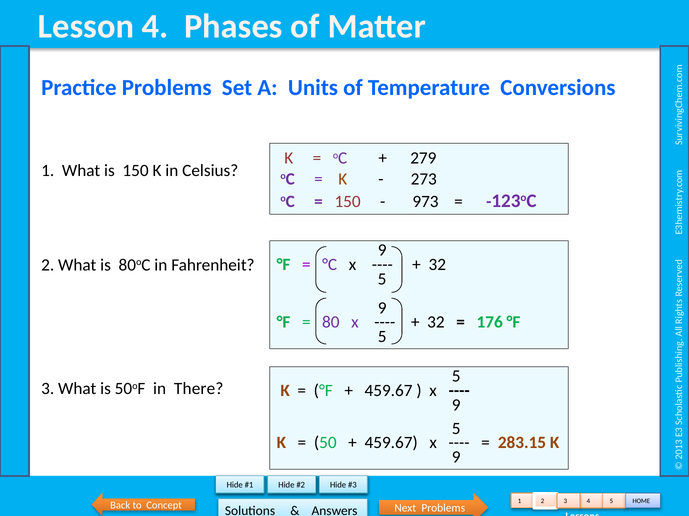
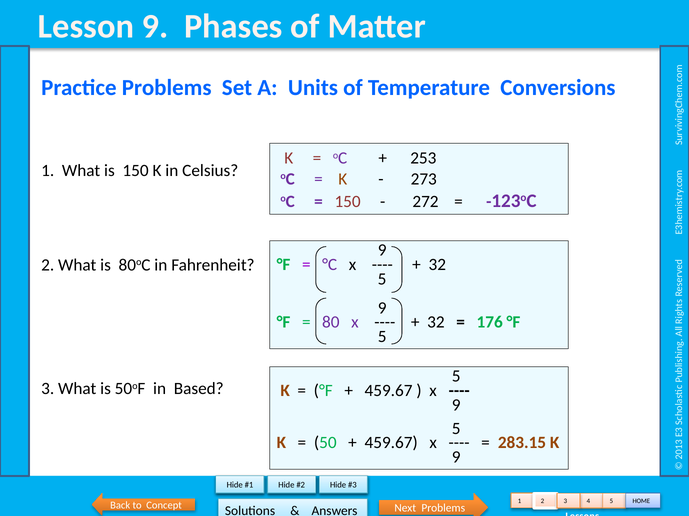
Lesson 4: 4 -> 9 (155, 26)
279: 279 -> 253 (423, 158)
973: 973 -> 272 (425, 202)
There: There -> Based (199, 389)
